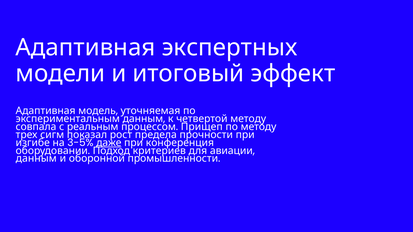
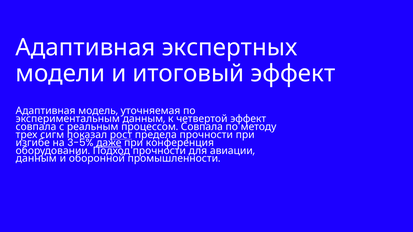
четвертой методу: методу -> эффект (248, 119)
Прищеп: Прищеп -> Совпала (202, 127)
рост underline: none -> present (121, 135)
Подход критериев: критериев -> прочности (159, 151)
